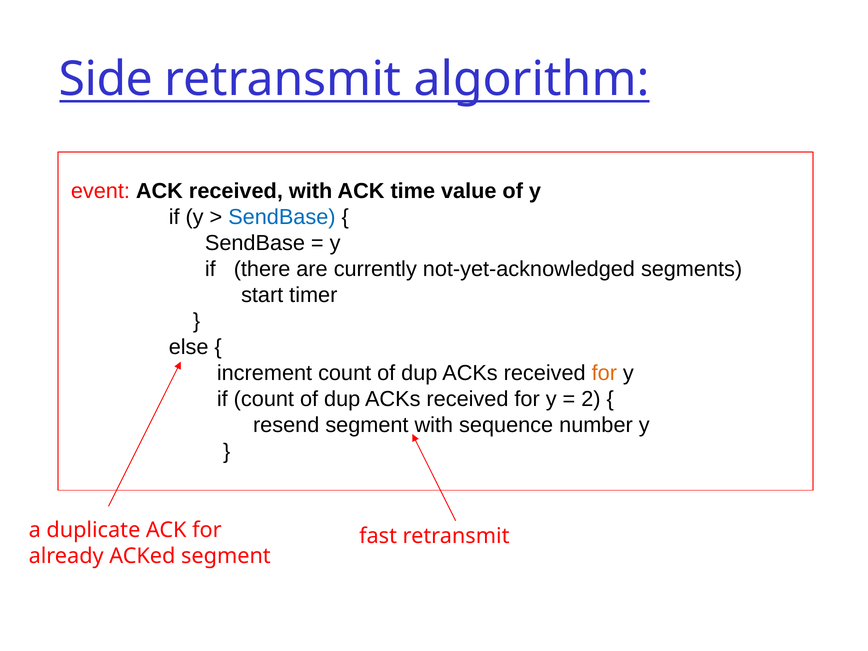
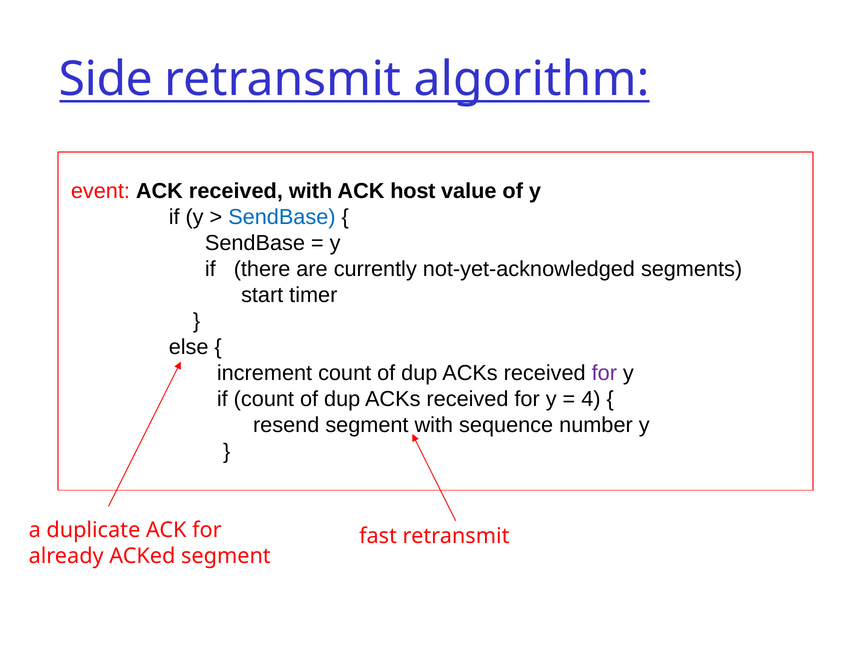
time: time -> host (413, 191)
for colour: orange -> purple (604, 373)
2: 2 -> 4 (591, 399)
